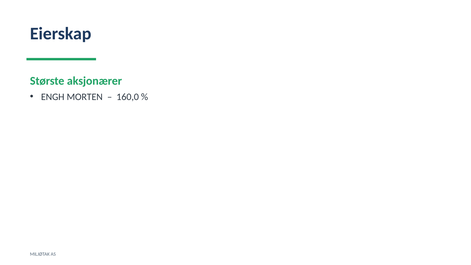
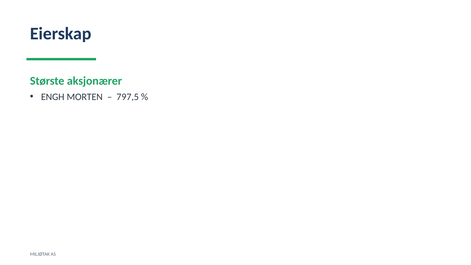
160,0: 160,0 -> 797,5 (128, 97)
